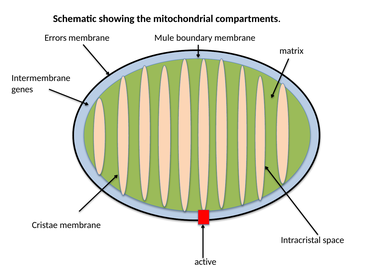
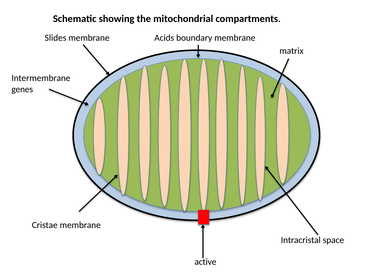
Errors: Errors -> Slides (56, 38)
Mule: Mule -> Acids (164, 38)
